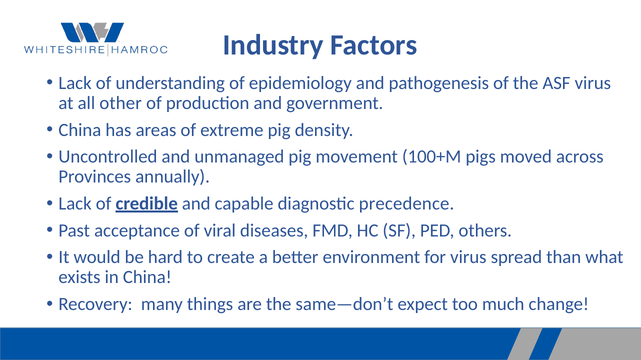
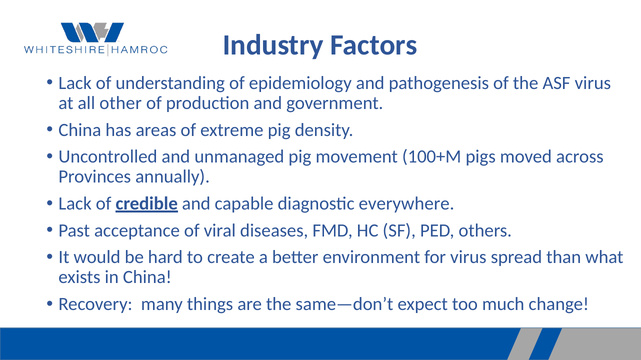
precedence: precedence -> everywhere (407, 204)
